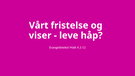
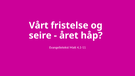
viser: viser -> seire (40, 35)
leve: leve -> året (69, 35)
